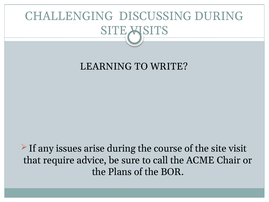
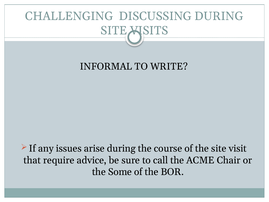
LEARNING: LEARNING -> INFORMAL (106, 66)
Plans: Plans -> Some (120, 172)
